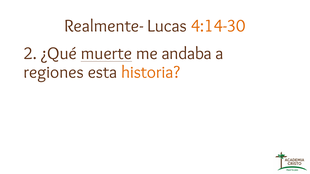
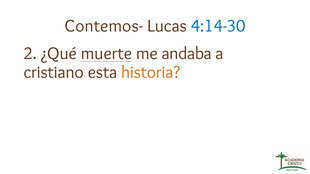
Realmente-: Realmente- -> Contemos- (104, 26)
4:14-30 colour: orange -> blue (218, 26)
regiones: regiones -> cristiano (54, 72)
